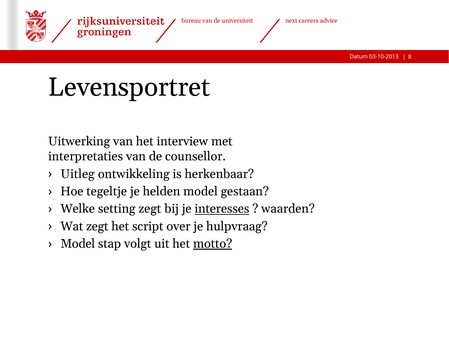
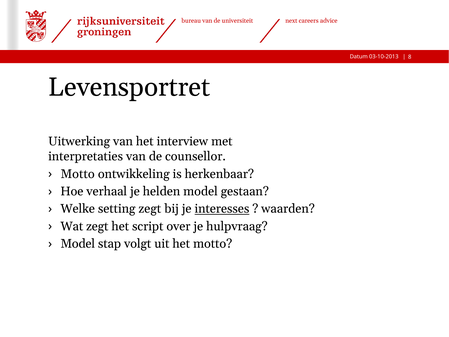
Uitleg: Uitleg -> Motto (78, 174)
tegeltje: tegeltje -> verhaal (107, 191)
motto underline: present -> none (213, 244)
